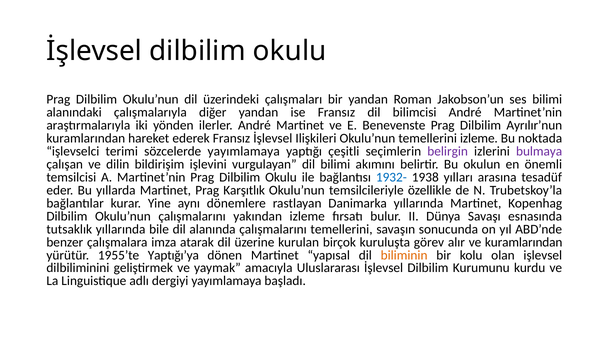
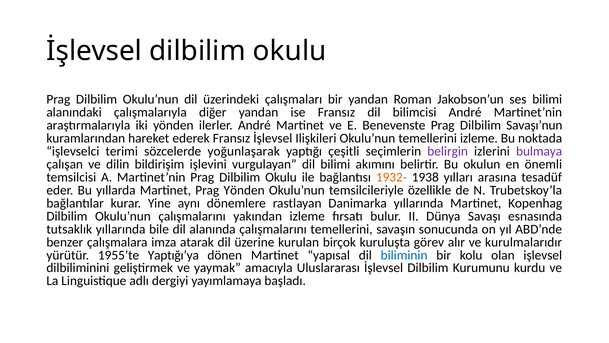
Ayrılır’nun: Ayrılır’nun -> Savaşı’nun (534, 125)
sözcelerde yayımlamaya: yayımlamaya -> yoğunlaşarak (244, 151)
1932- colour: blue -> orange (391, 177)
Prag Karşıtlık: Karşıtlık -> Yönden (244, 190)
ve kuramlarından: kuramlarından -> kurulmalarıdır (524, 242)
biliminin colour: orange -> blue (404, 255)
